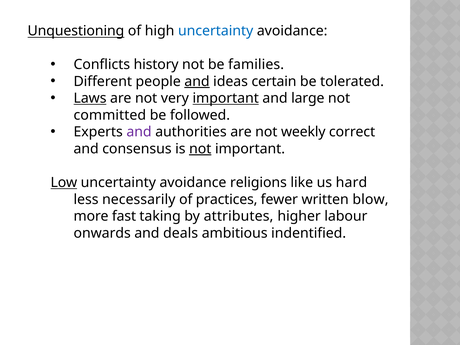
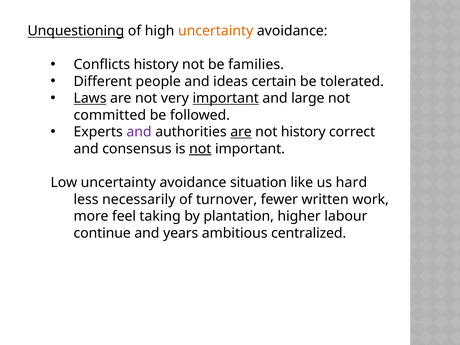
uncertainty colour: blue -> orange (216, 31)
and underline: present -> none (197, 81)
are underline: none -> present (241, 132)
not weekly: weekly -> history (303, 132)
Low underline: present -> none (64, 183)
religions: religions -> situation (258, 183)
practices: practices -> turnover (227, 199)
blow: blow -> work (371, 199)
fast: fast -> feel (124, 216)
attributes: attributes -> plantation (239, 216)
onwards: onwards -> continue (102, 233)
deals: deals -> years (181, 233)
indentified: indentified -> centralized (309, 233)
